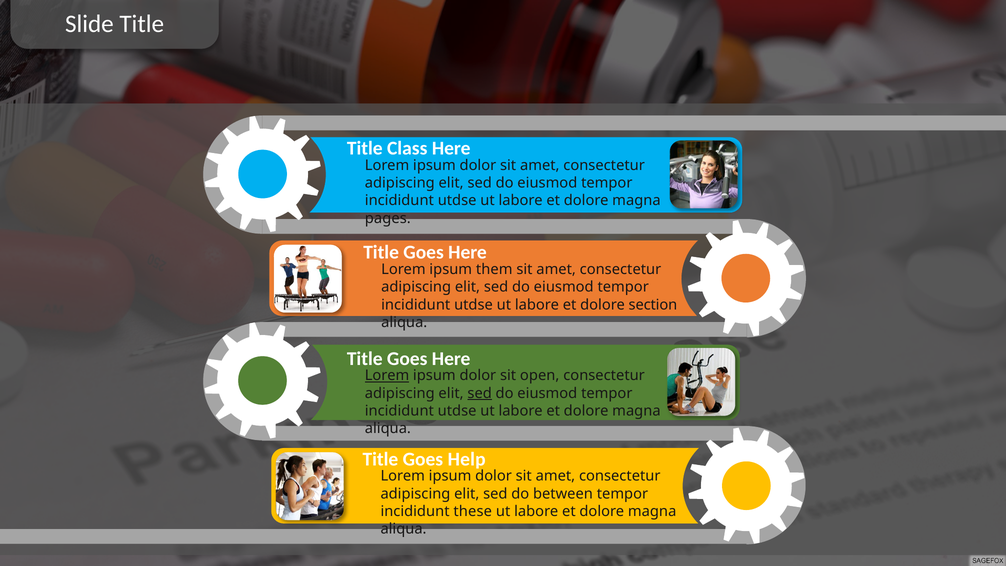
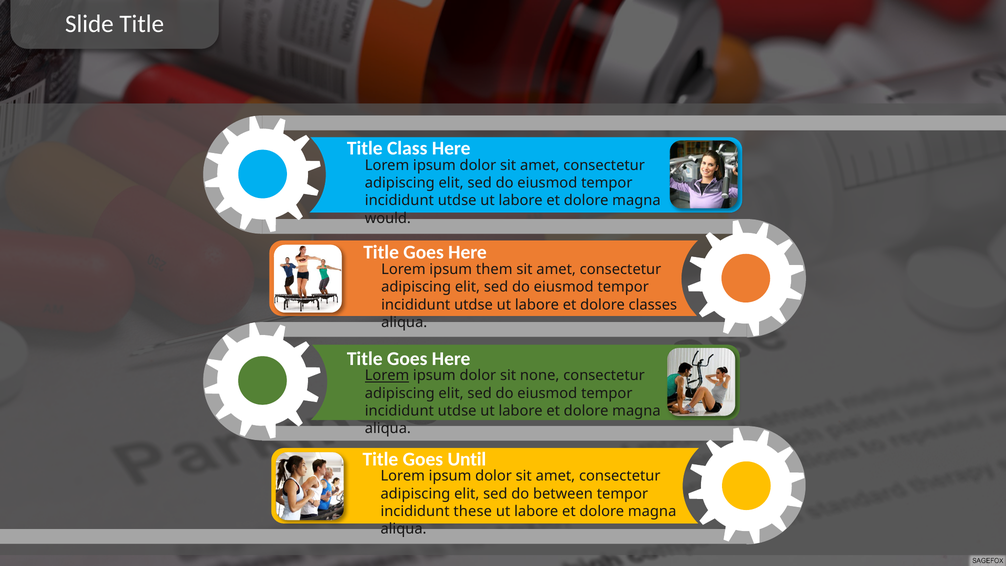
pages: pages -> would (388, 218)
section: section -> classes (653, 305)
open: open -> none (540, 375)
sed underline: present -> none (480, 393)
Help: Help -> Until (467, 459)
